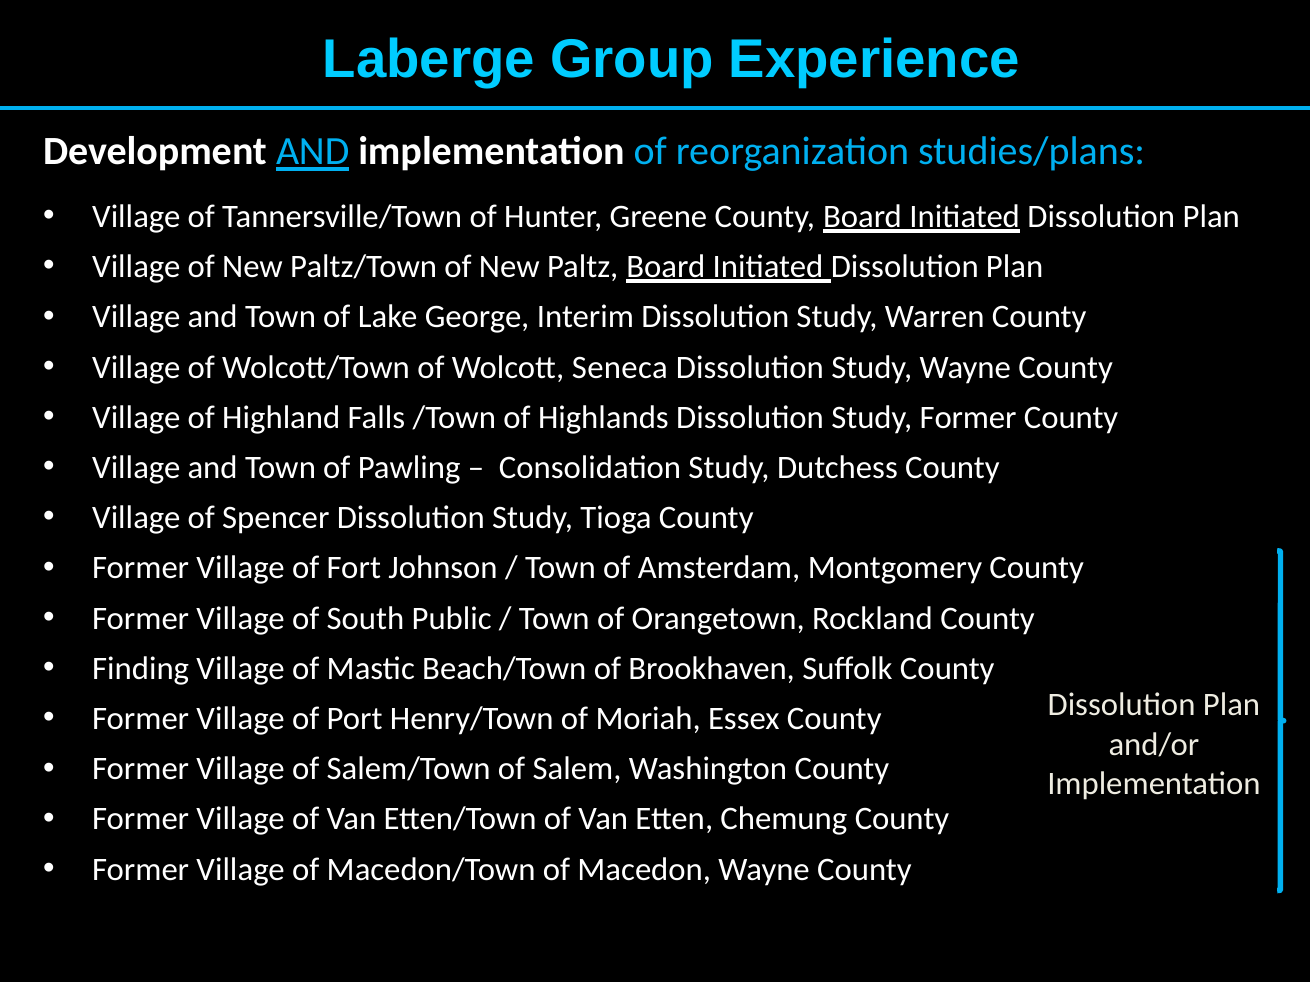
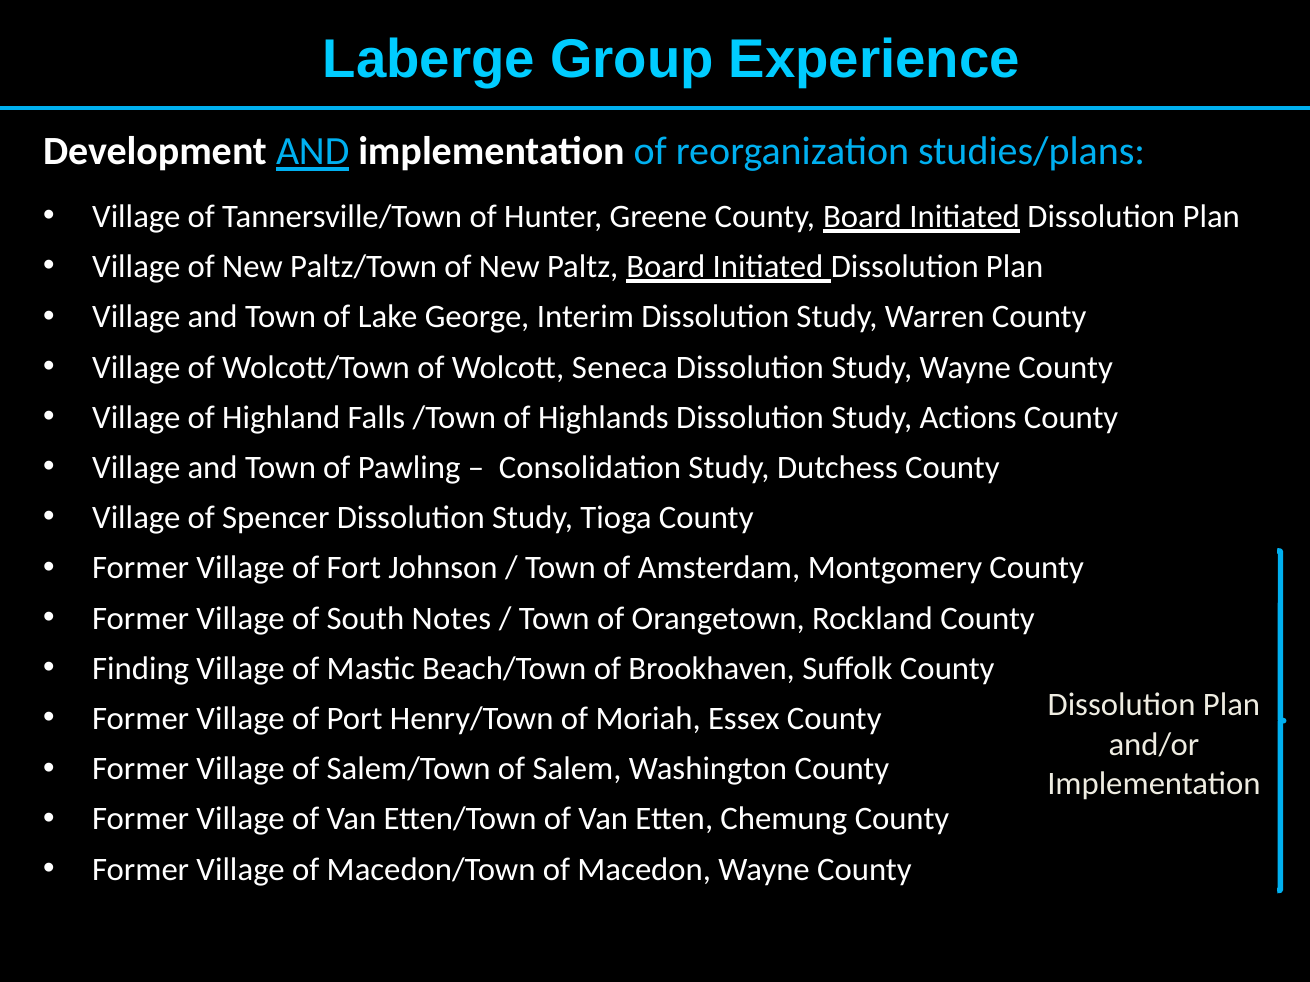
Study Former: Former -> Actions (968, 418)
Public: Public -> Notes (451, 619)
